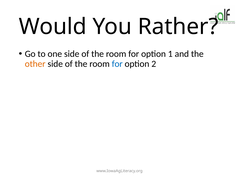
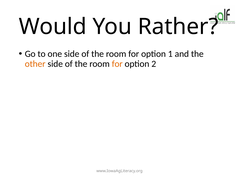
for colour: blue -> orange (117, 64)
